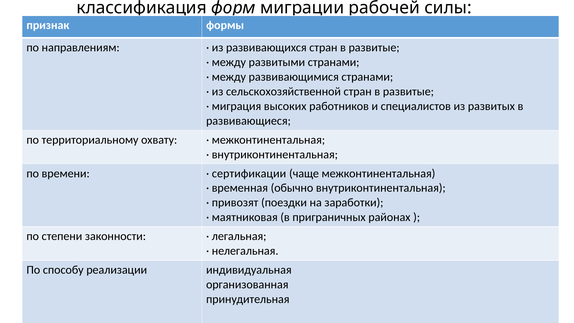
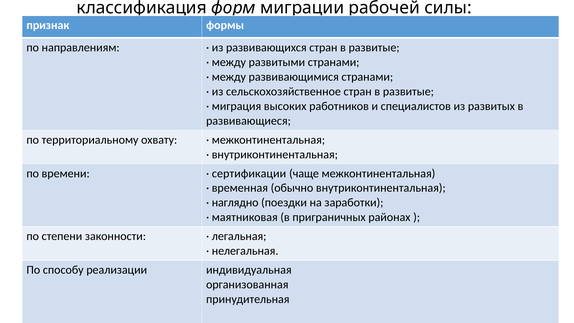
сельскохозяйственной: сельскохозяйственной -> сельскохозяйственное (283, 91)
привозят: привозят -> наглядно (235, 203)
